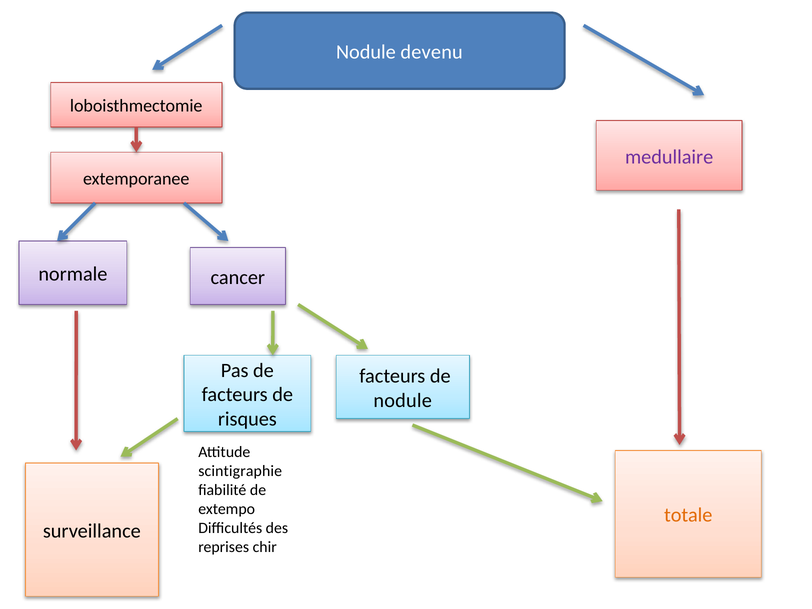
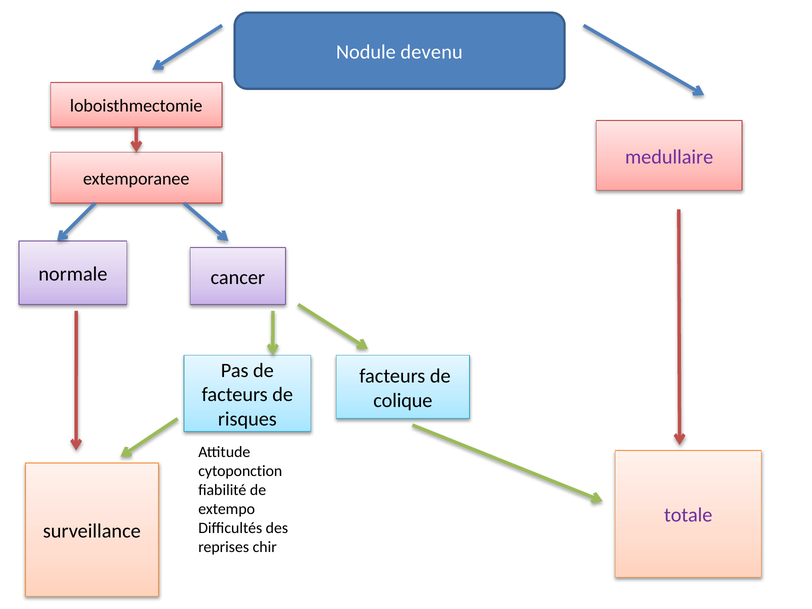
nodule: nodule -> colique (403, 401)
scintigraphie: scintigraphie -> cytoponction (240, 471)
totale colour: orange -> purple (688, 515)
